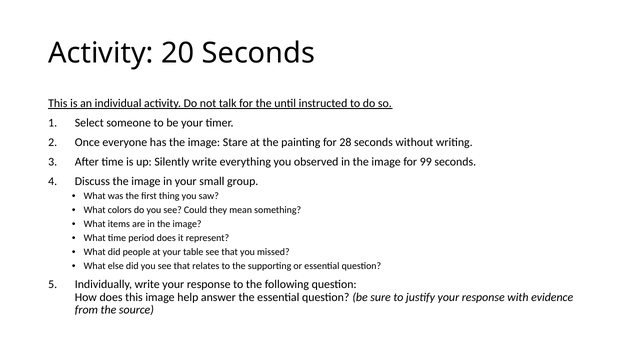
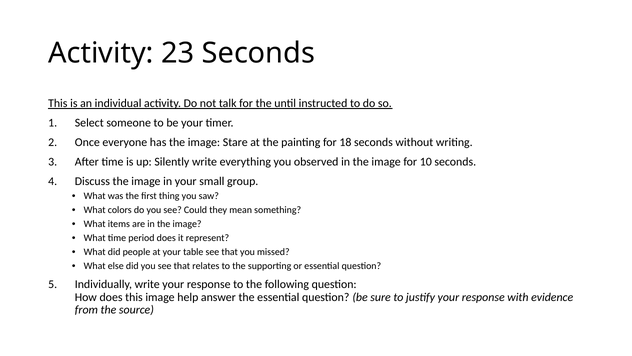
20: 20 -> 23 (178, 53)
28: 28 -> 18 (345, 142)
99: 99 -> 10 (426, 162)
